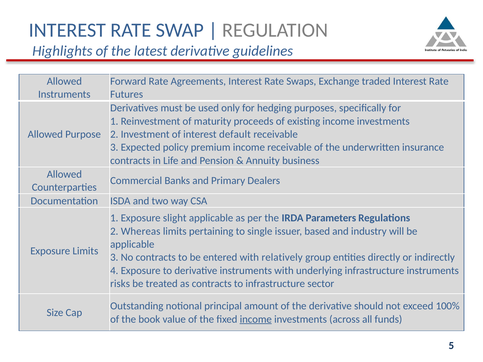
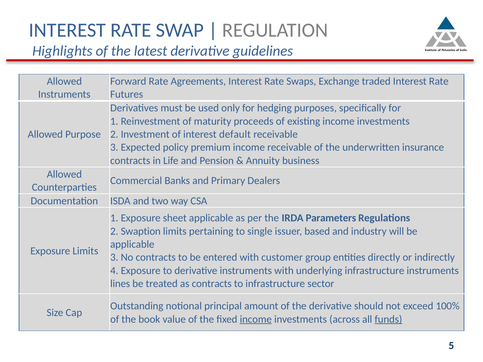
slight: slight -> sheet (175, 218)
Whereas: Whereas -> Swaption (141, 231)
relatively: relatively -> customer (282, 258)
risks: risks -> lines (120, 284)
funds underline: none -> present (388, 319)
